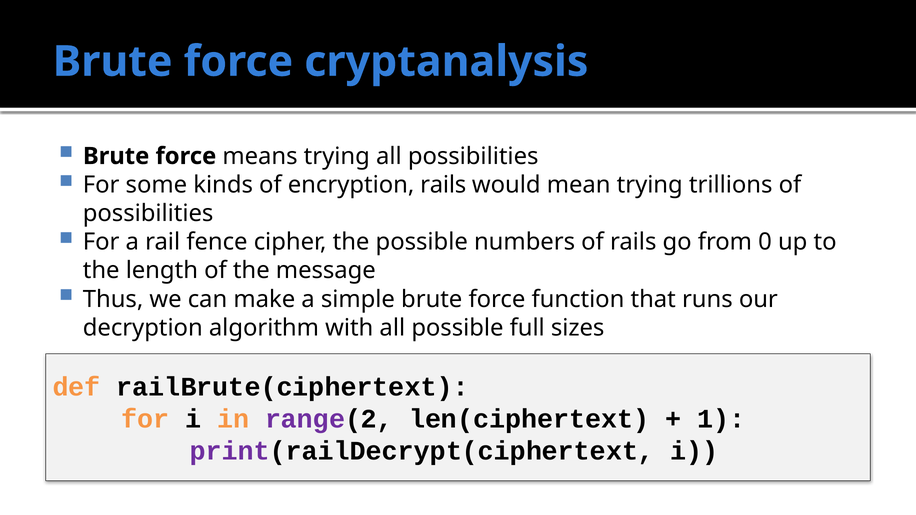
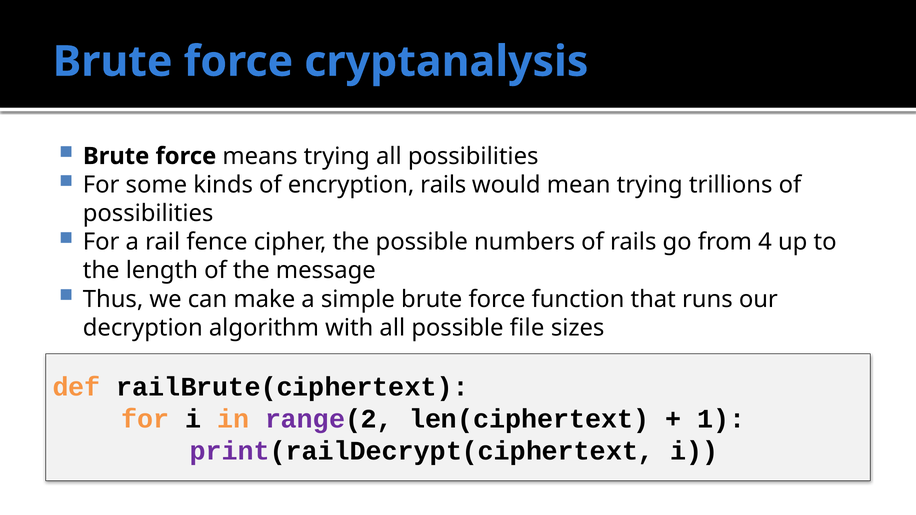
0: 0 -> 4 (765, 242)
full: full -> file (527, 328)
